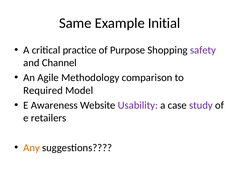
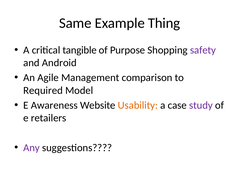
Initial: Initial -> Thing (164, 23)
practice: practice -> tangible (80, 50)
Channel: Channel -> Android (59, 63)
Methodology: Methodology -> Management (90, 78)
Usability colour: purple -> orange (138, 105)
Any colour: orange -> purple (31, 148)
